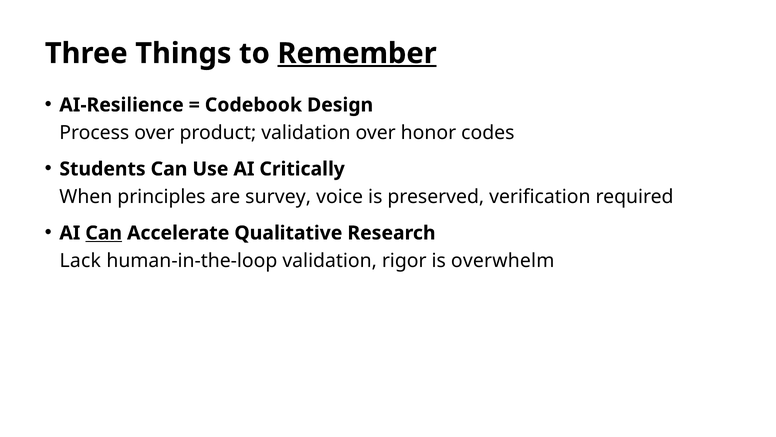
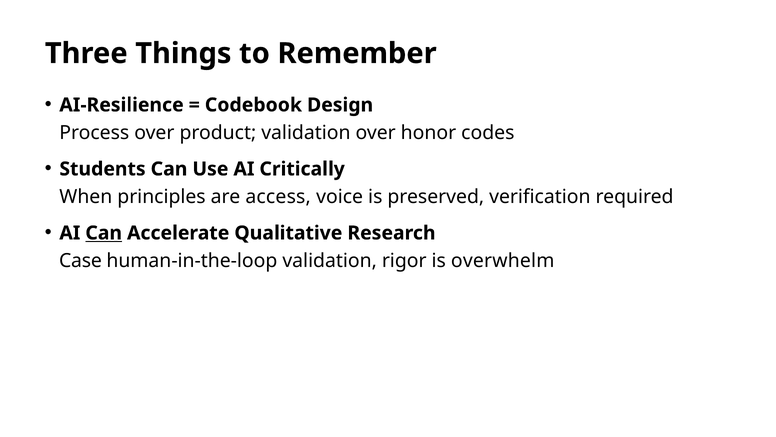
Remember underline: present -> none (357, 53)
survey: survey -> access (278, 197)
Lack: Lack -> Case (80, 261)
